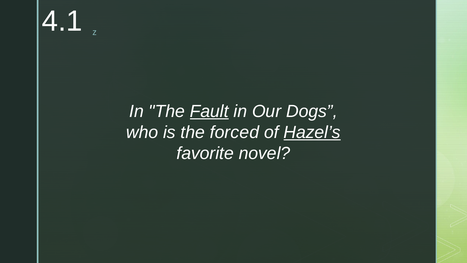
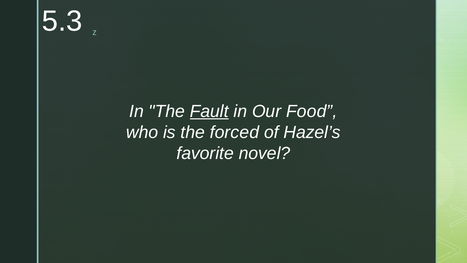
4.1: 4.1 -> 5.3 (62, 21)
Dogs: Dogs -> Food (312, 111)
Hazel’s underline: present -> none (312, 132)
